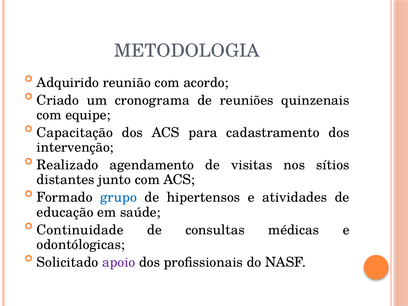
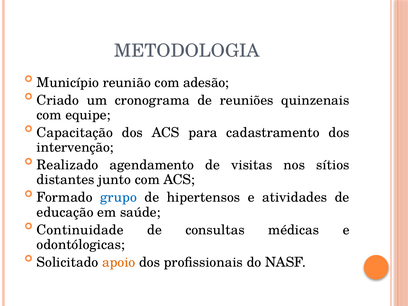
Adquirido: Adquirido -> Município (68, 83)
acordo: acordo -> adesão (206, 83)
apoio colour: purple -> orange (119, 262)
